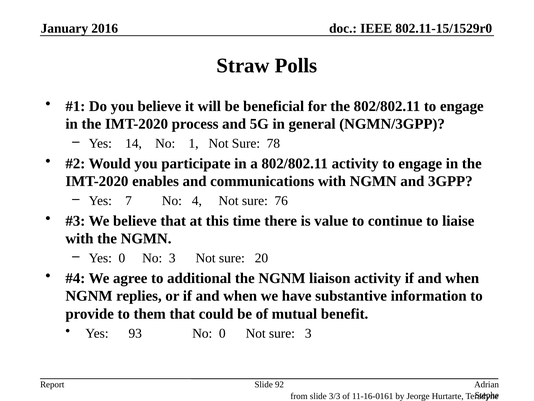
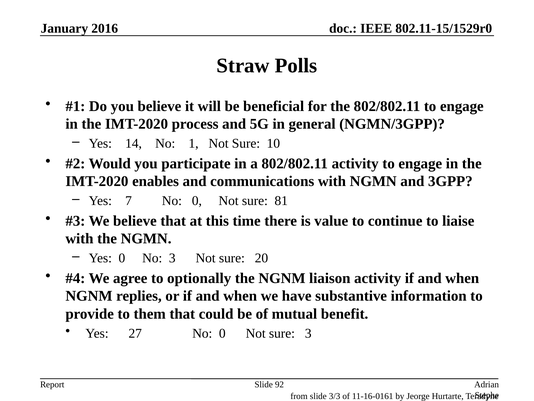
78: 78 -> 10 (273, 143)
7 No 4: 4 -> 0 (197, 201)
76: 76 -> 81 (281, 201)
additional: additional -> optionally (199, 278)
93: 93 -> 27 (135, 333)
